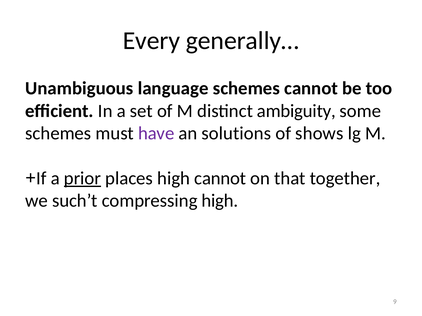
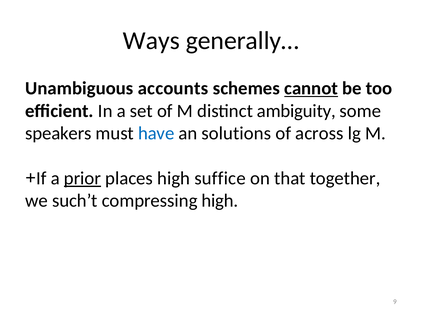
Every: Every -> Ways (151, 41)
language: language -> accounts (173, 89)
cannot underline: none -> present (311, 89)
schemes: schemes -> speakers (58, 134)
have colour: purple -> blue (156, 134)
shows: shows -> across (319, 134)
high cannot: cannot -> suffice (220, 179)
